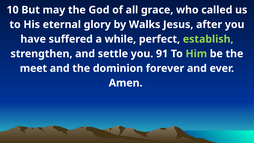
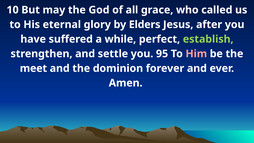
Walks: Walks -> Elders (145, 25)
91: 91 -> 95 (162, 54)
Him colour: light green -> pink (196, 54)
